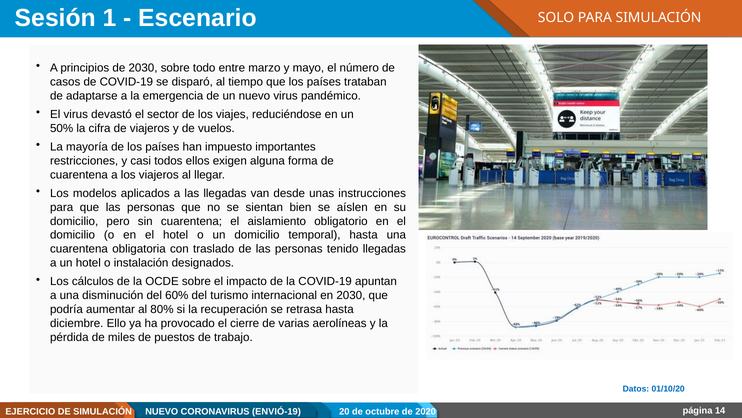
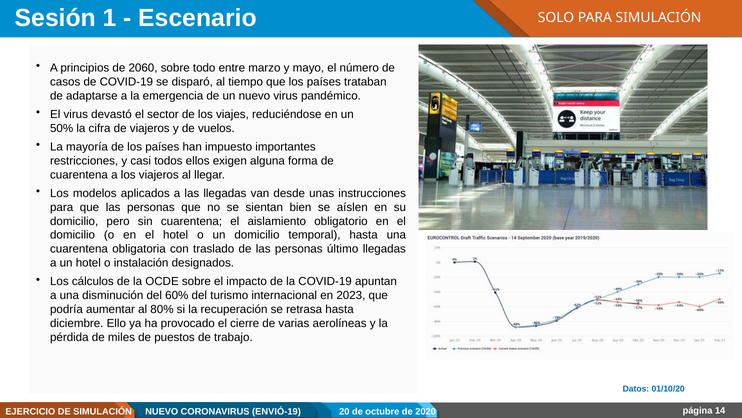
de 2030: 2030 -> 2060 (143, 68)
tenido: tenido -> último (343, 249)
en 2030: 2030 -> 2023 (351, 295)
